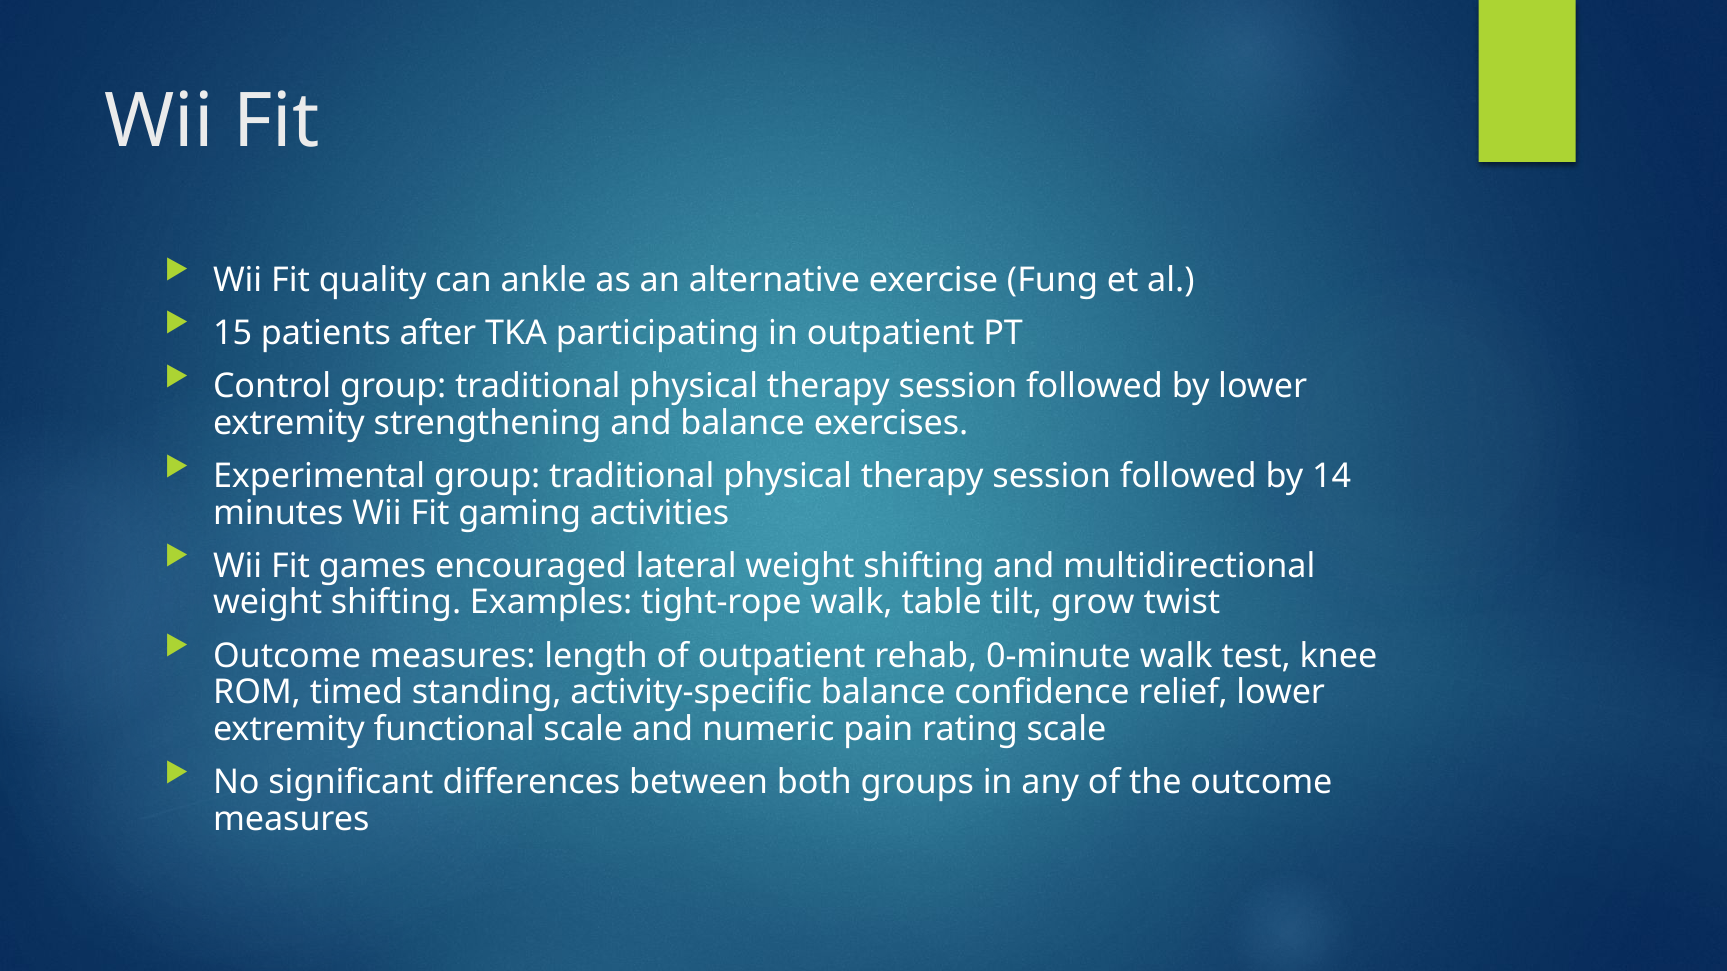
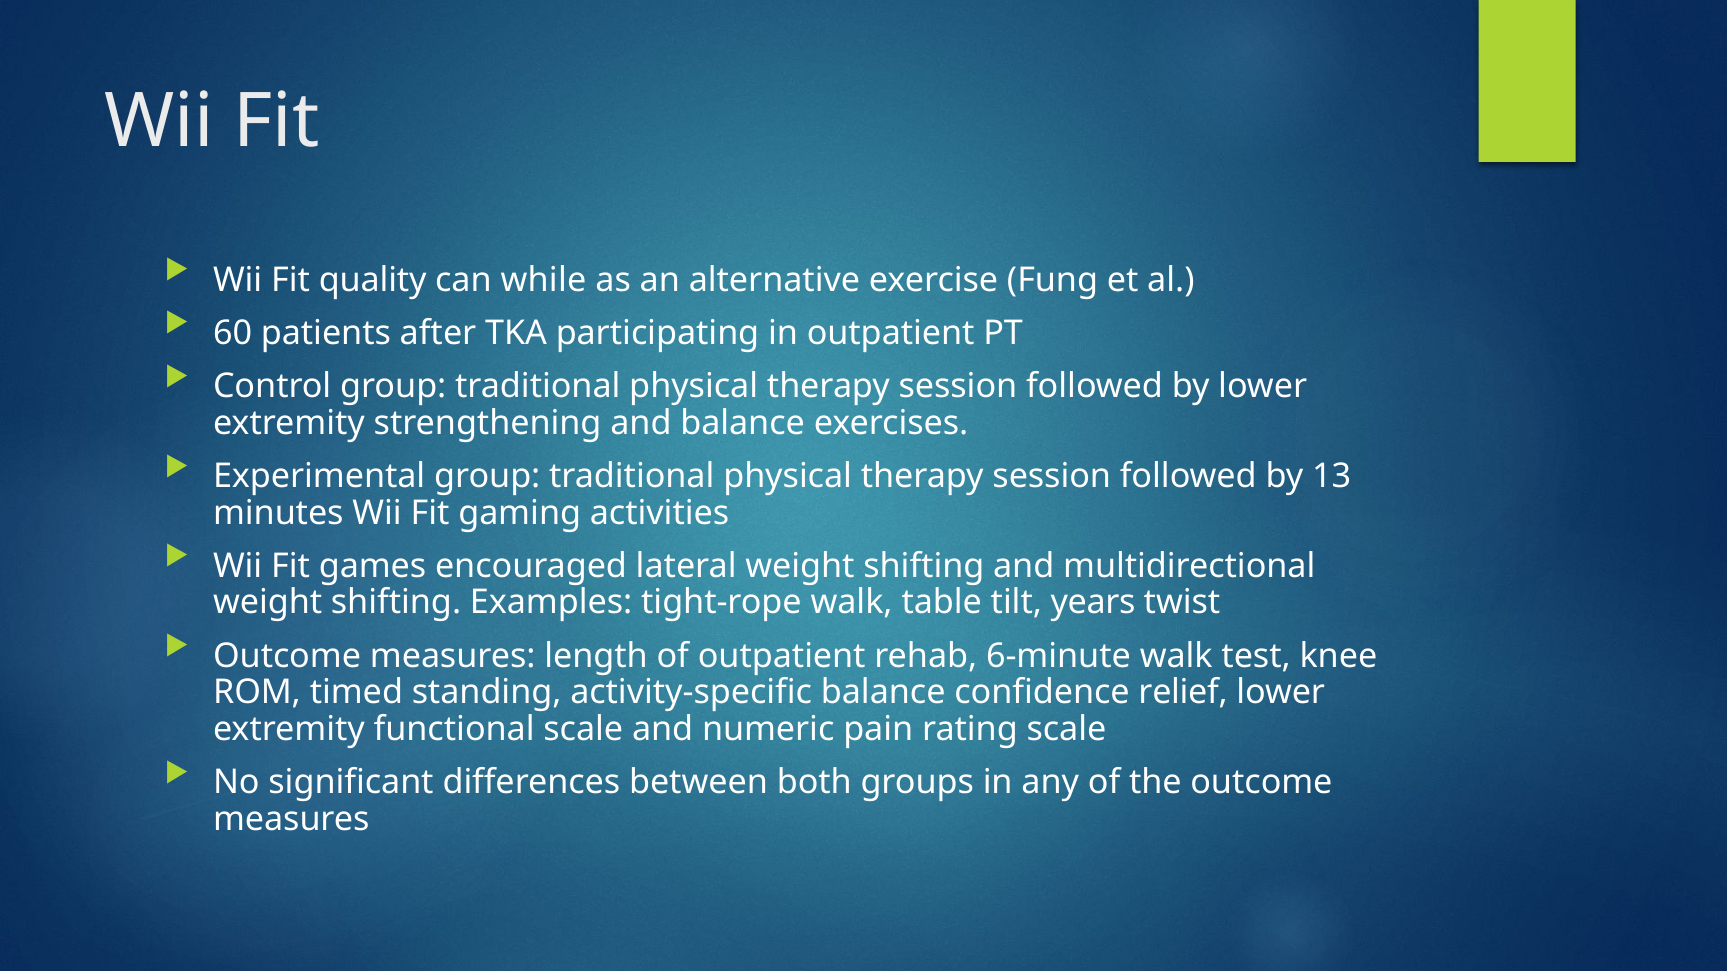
ankle: ankle -> while (543, 280)
15: 15 -> 60 (233, 333)
14: 14 -> 13 (1332, 476)
grow: grow -> years (1093, 603)
0-minute: 0-minute -> 6-minute (1058, 656)
